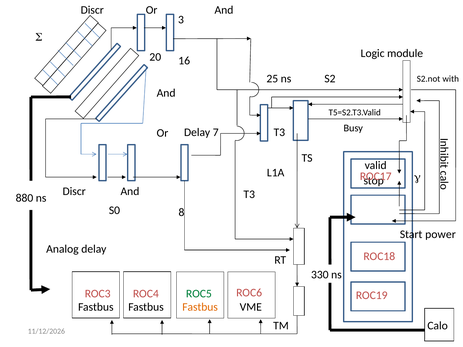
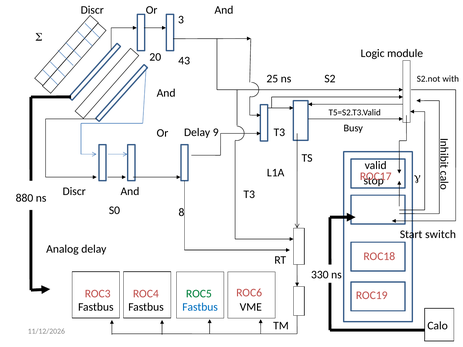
16: 16 -> 43 (184, 61)
7: 7 -> 9 (216, 133)
power: power -> switch (441, 235)
Fastbus colour: orange -> blue (200, 307)
